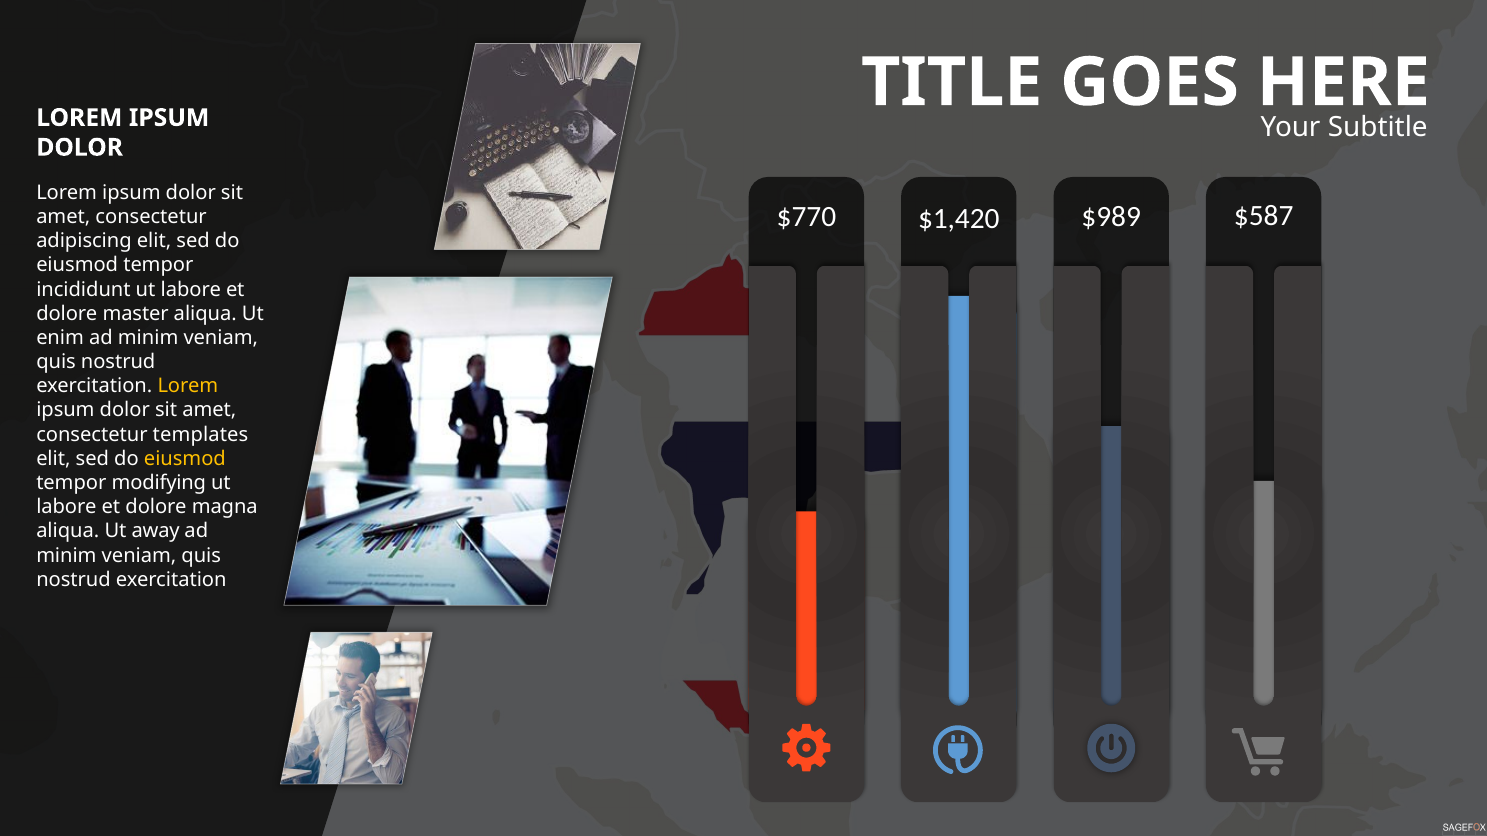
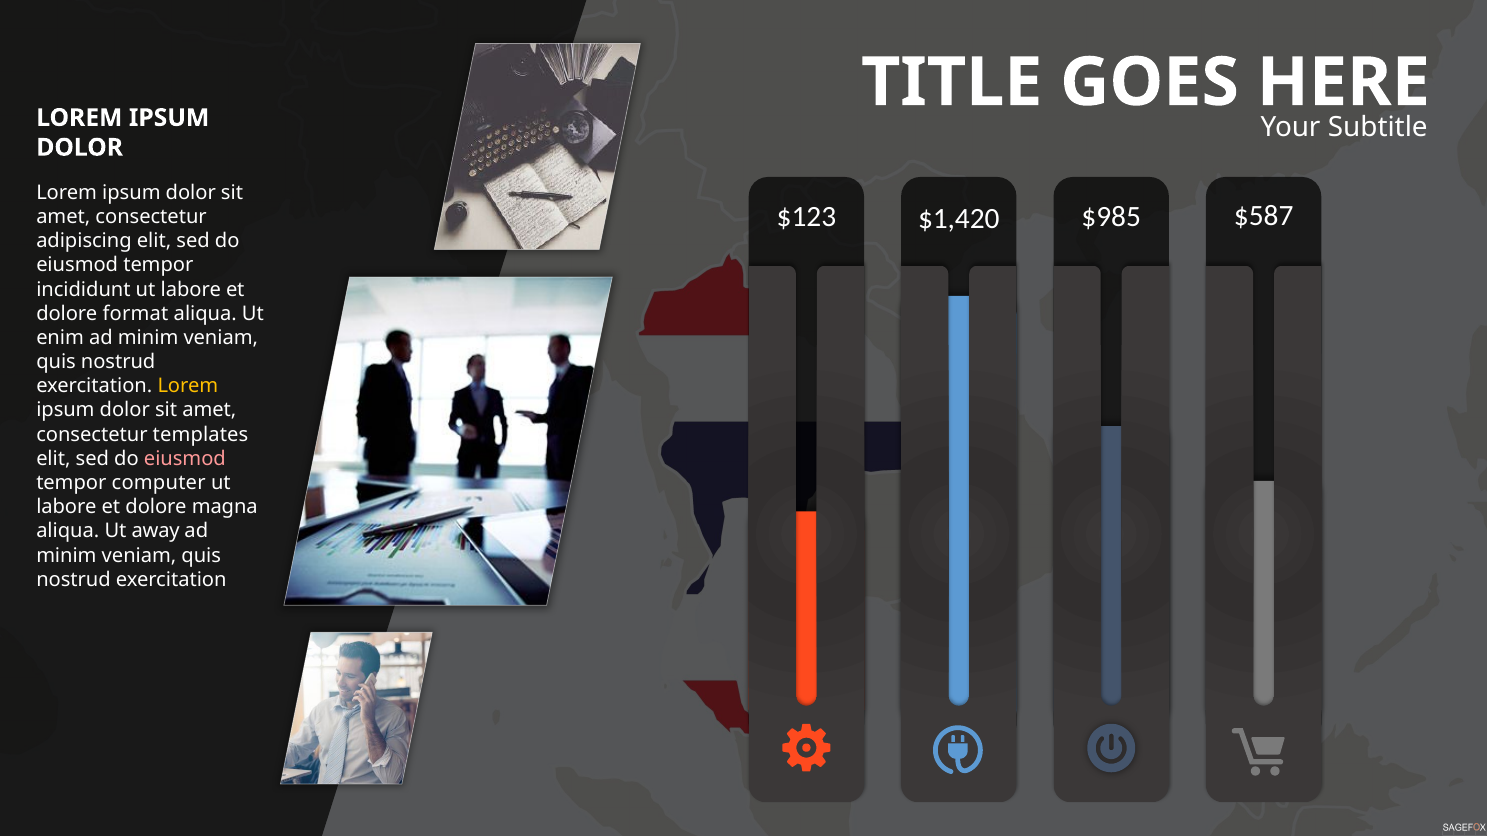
$770: $770 -> $123 (806, 217)
$989: $989 -> $985 (1111, 217)
master: master -> format (135, 314)
eiusmod colour: yellow -> pink (185, 459)
modifying: modifying -> computer (159, 483)
